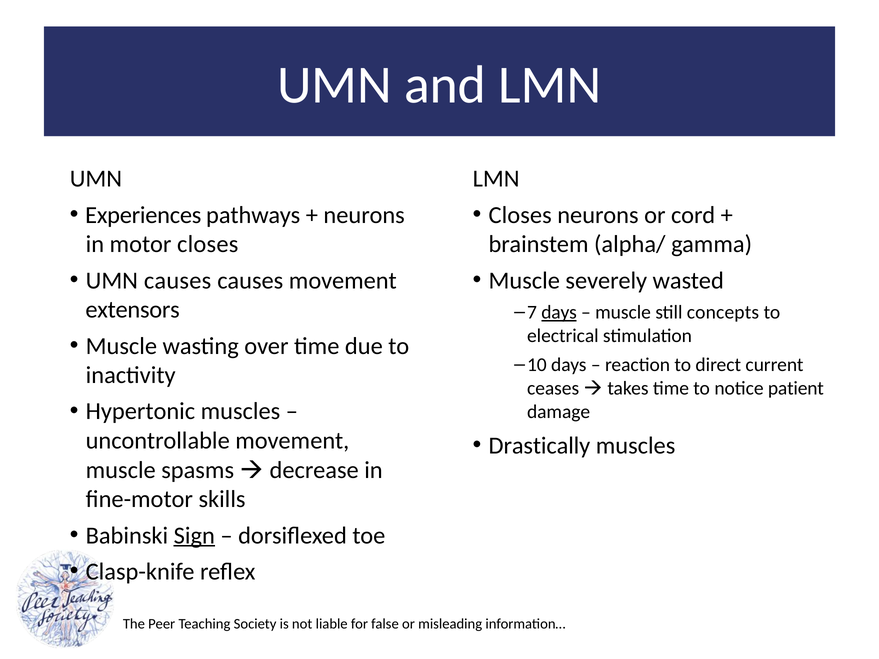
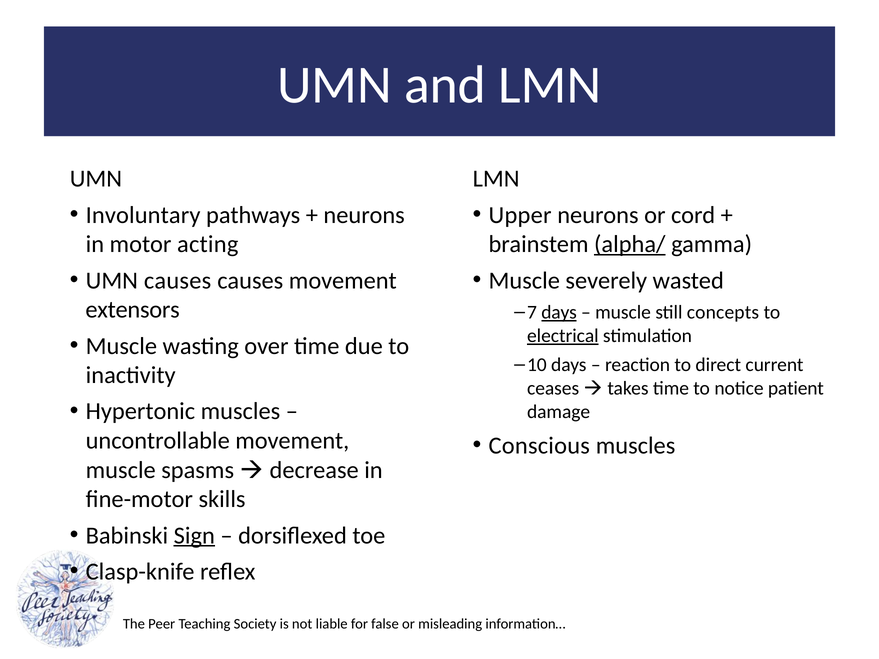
Experiences: Experiences -> Involuntary (143, 215)
Closes: Closes -> Upper (520, 215)
motor closes: closes -> acting (208, 244)
alpha/ underline: none -> present (630, 244)
electrical underline: none -> present (563, 336)
Drastically: Drastically -> Conscious (539, 446)
